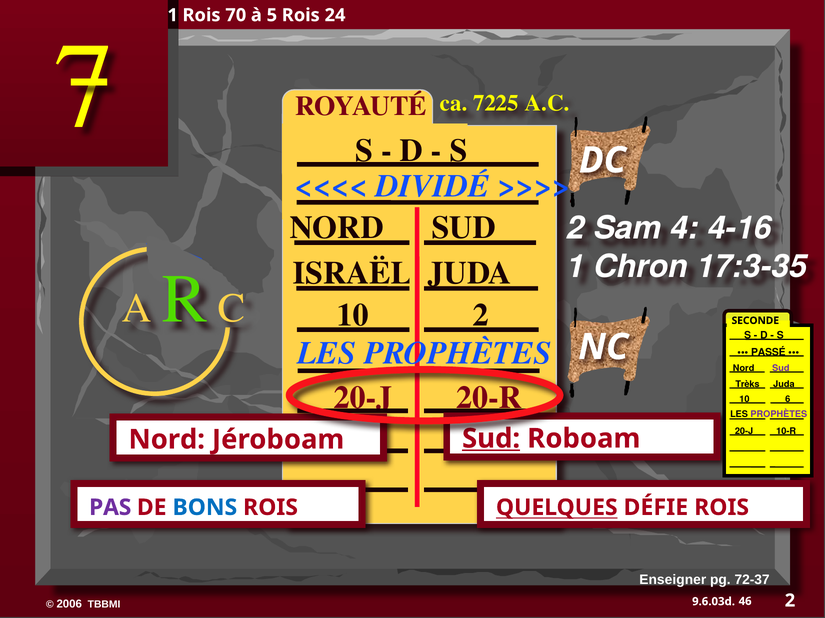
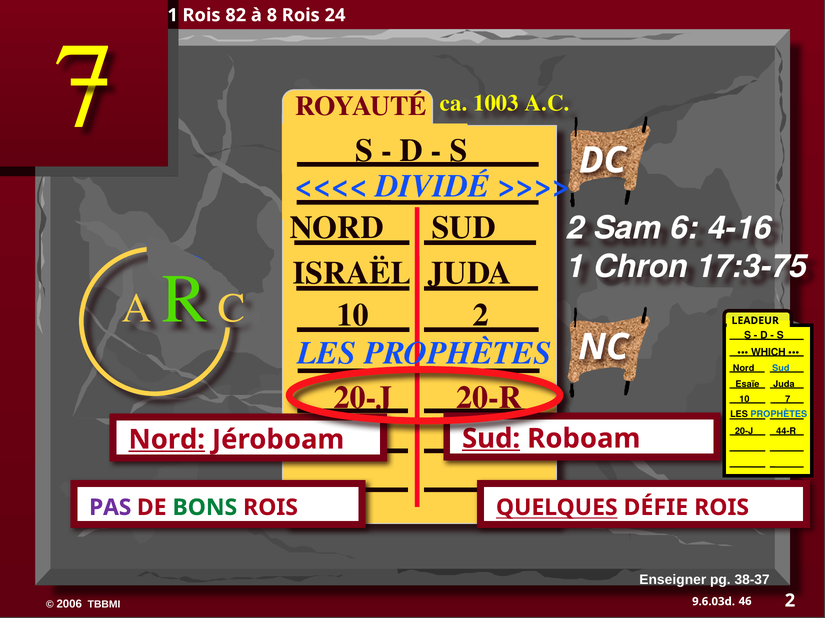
70: 70 -> 82 (236, 15)
5: 5 -> 8 (272, 15)
7225: 7225 -> 1003 (496, 103)
4: 4 -> 6 (684, 228)
17:3-35: 17:3-35 -> 17:3-75 (752, 267)
SECONDE: SECONDE -> LEADEUR (755, 321)
PASSÉ: PASSÉ -> WHICH (768, 353)
Sud colour: purple -> blue (781, 369)
Trèks: Trèks -> Esaïe (747, 385)
10 6: 6 -> 7 (788, 400)
PROPHÈTES colour: purple -> blue (779, 415)
10-R: 10-R -> 44-R (786, 432)
Nord underline: none -> present (167, 440)
BONS colour: blue -> green (205, 508)
72-37: 72-37 -> 38-37 (752, 580)
